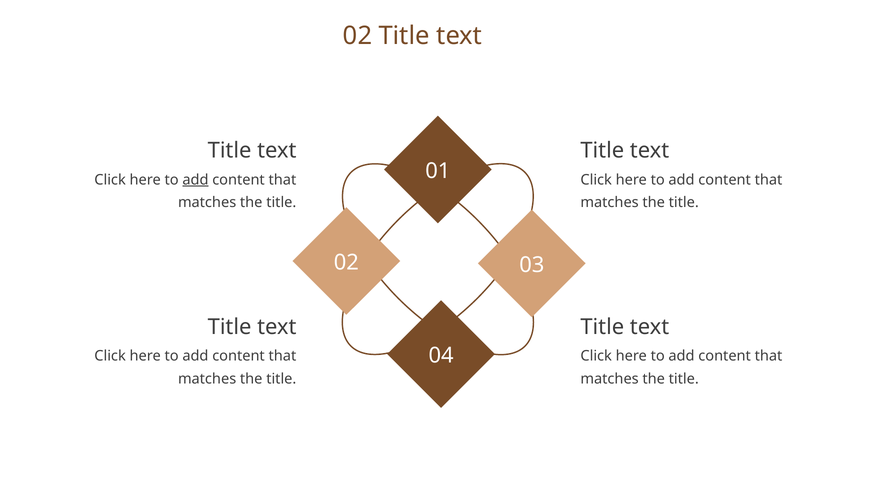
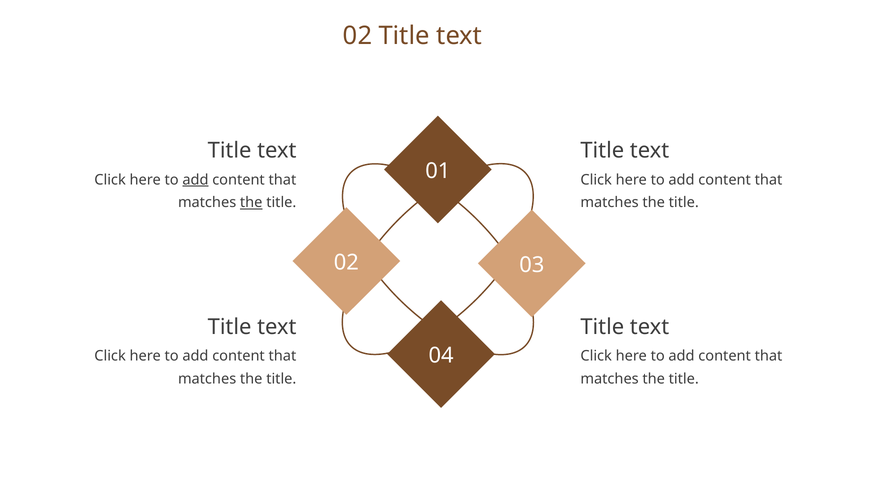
the underline: none -> present (251, 203)
